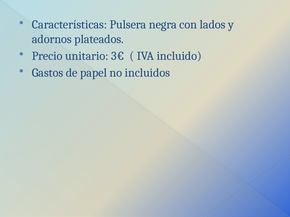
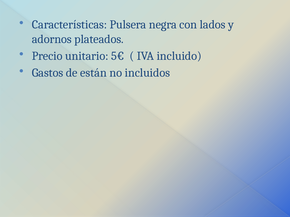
3€: 3€ -> 5€ (118, 56)
papel: papel -> están (93, 73)
